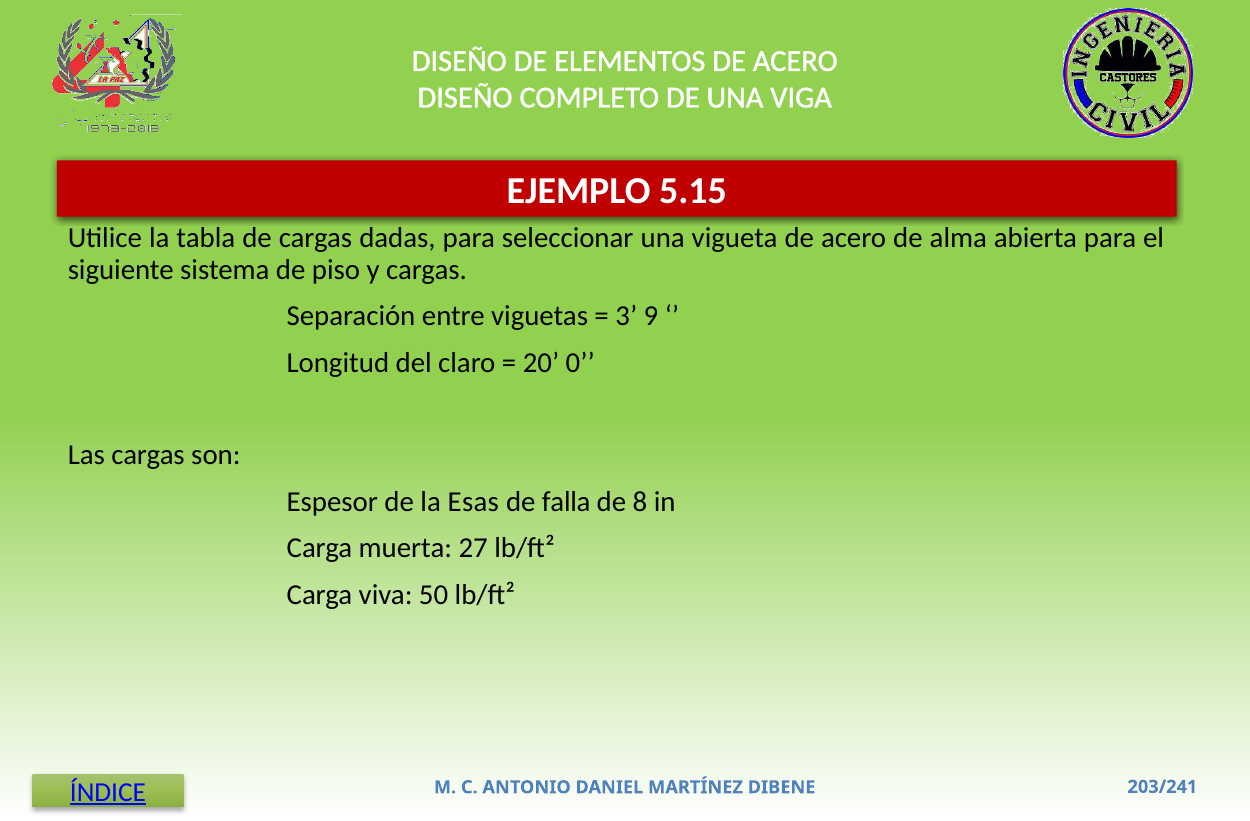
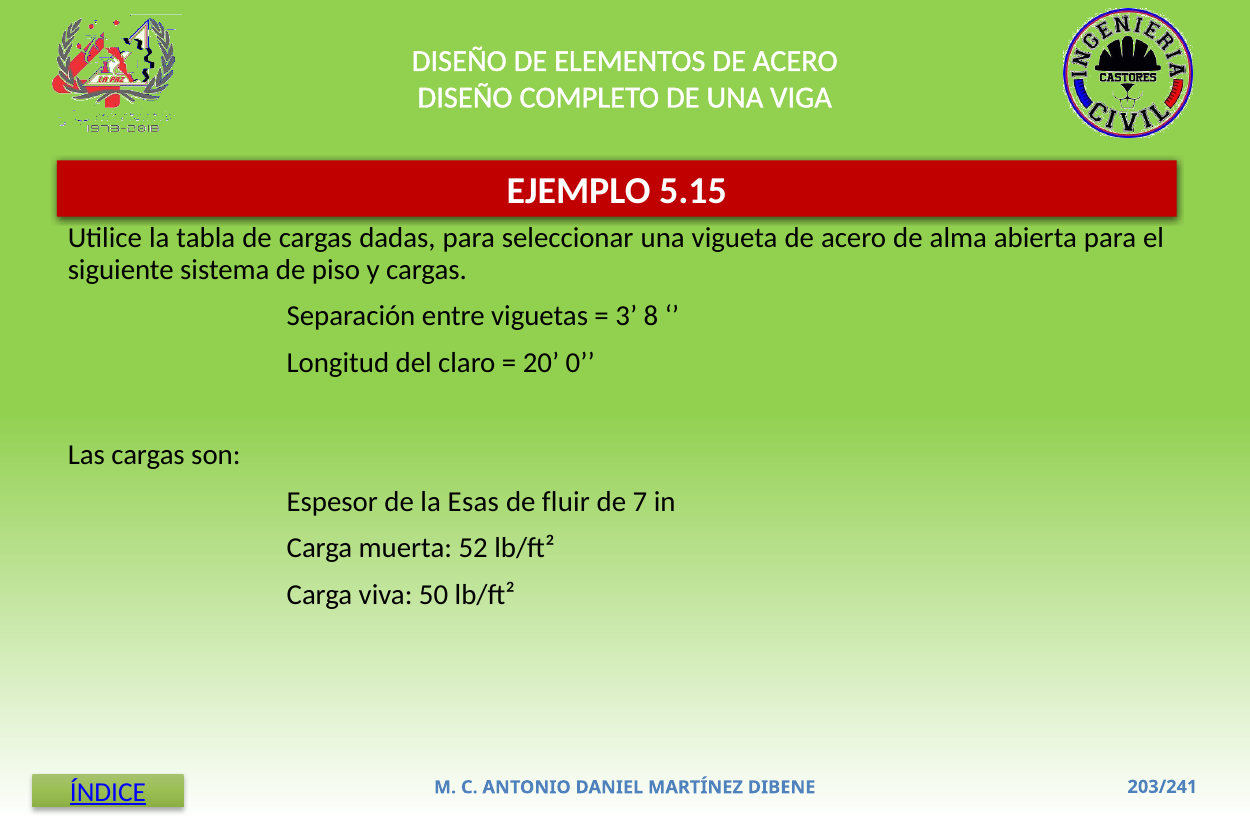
9: 9 -> 8 (651, 316)
falla: falla -> fluir (566, 502)
8: 8 -> 7 (640, 502)
27: 27 -> 52 (473, 548)
